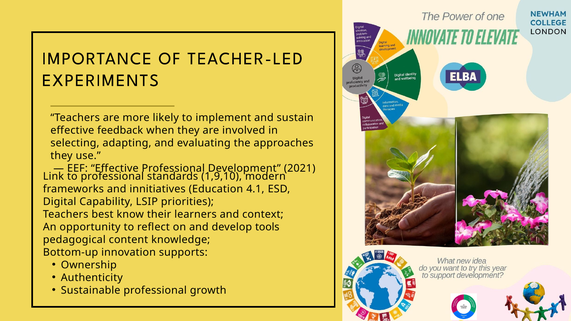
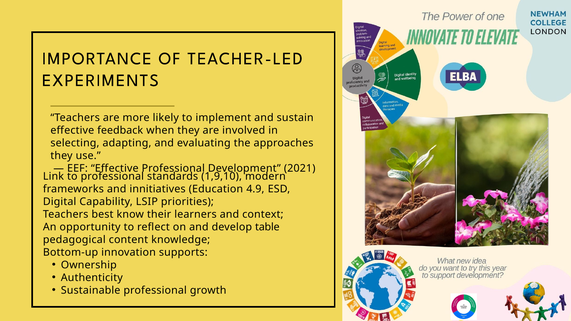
4.1: 4.1 -> 4.9 (255, 189)
tools: tools -> table (267, 227)
